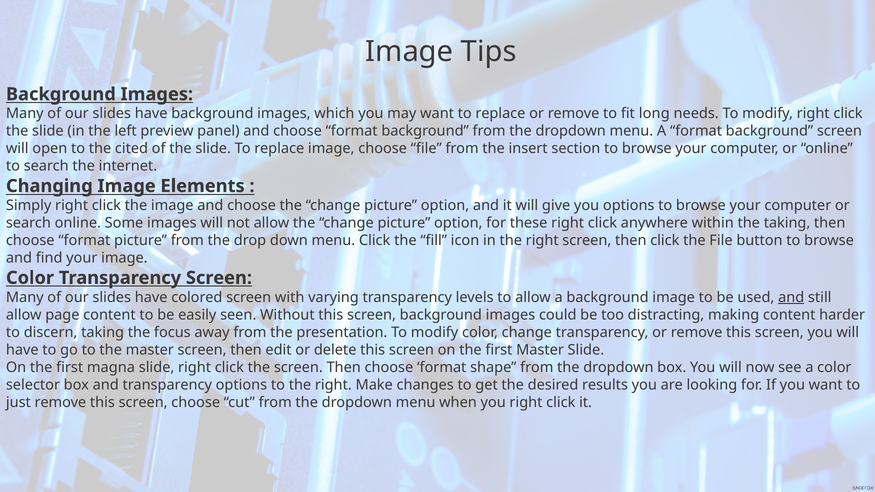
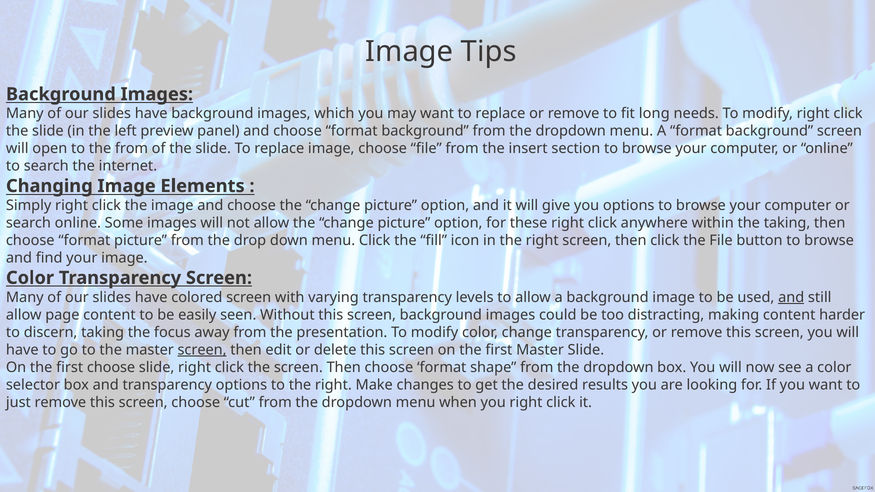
the cited: cited -> from (132, 149)
screen underline: none -> present (202, 350)
first magna: magna -> choose (111, 367)
